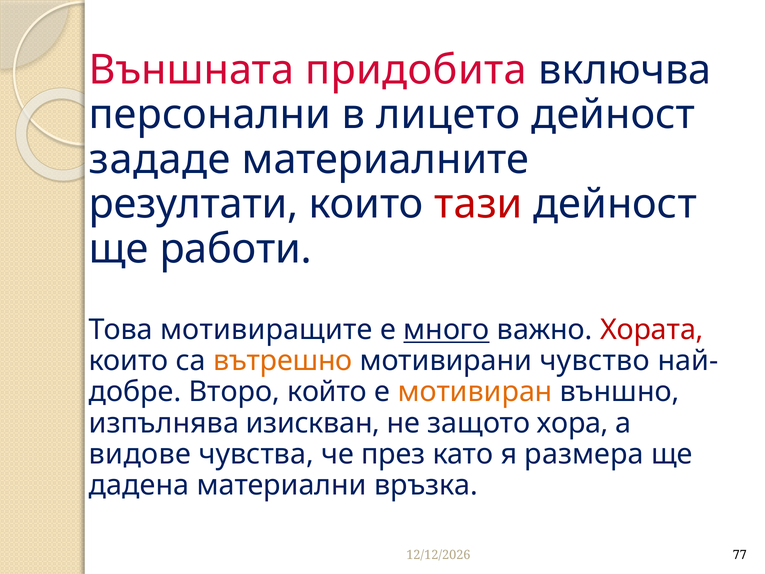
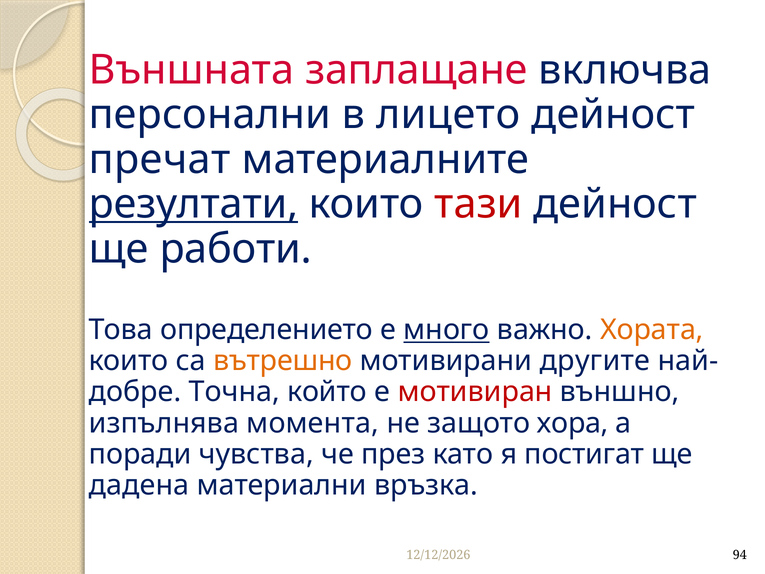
придобита: придобита -> заплащане (416, 70)
зададе: зададе -> пречат (160, 159)
резултати underline: none -> present (193, 204)
мотивиращите: мотивиращите -> определението (267, 330)
Хората colour: red -> orange (652, 330)
чувство: чувство -> другите (595, 361)
Второ: Второ -> Точна (234, 392)
мотивиран colour: orange -> red (475, 392)
изискван: изискван -> момента (313, 423)
видове: видове -> поради (140, 454)
размера: размера -> постигат (584, 454)
77: 77 -> 94 (740, 555)
